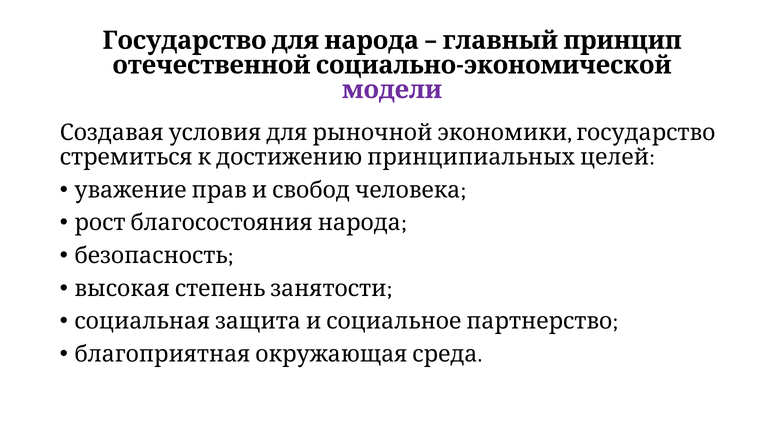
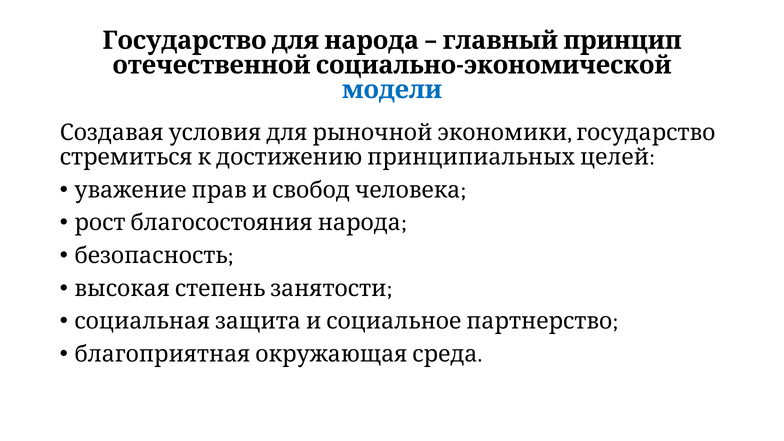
модели colour: purple -> blue (392, 90)
